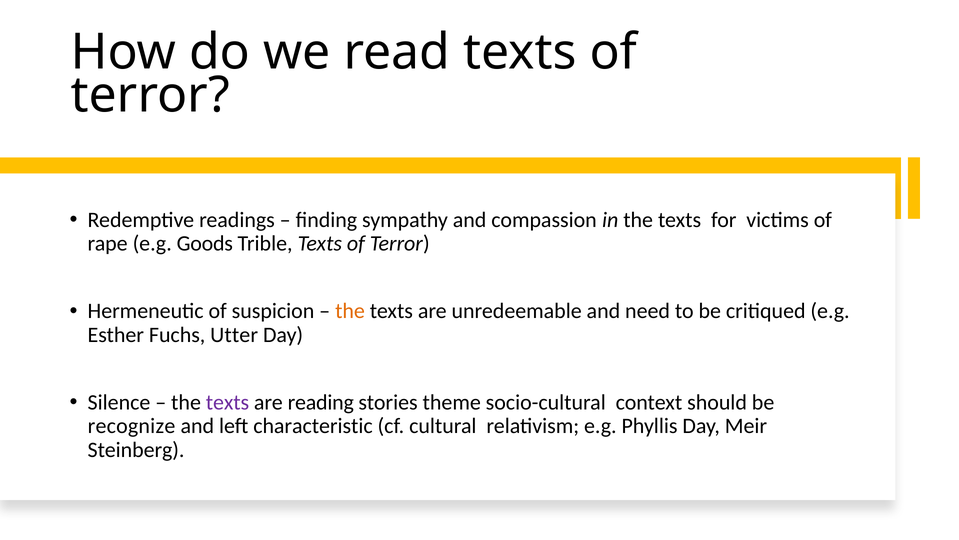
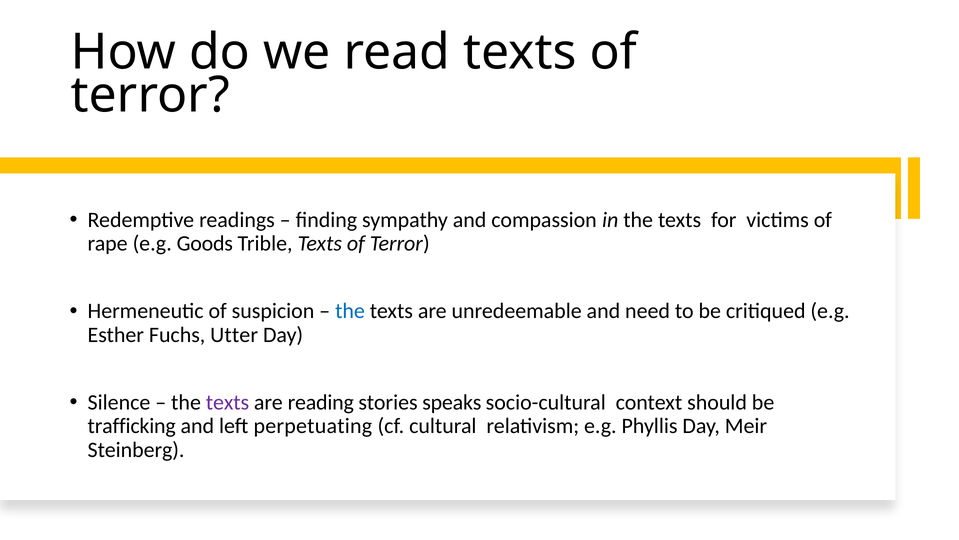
the colour: orange -> blue (350, 311)
theme: theme -> speaks (452, 402)
recognize: recognize -> trafficking (132, 426)
characteristic: characteristic -> perpetuating (313, 426)
